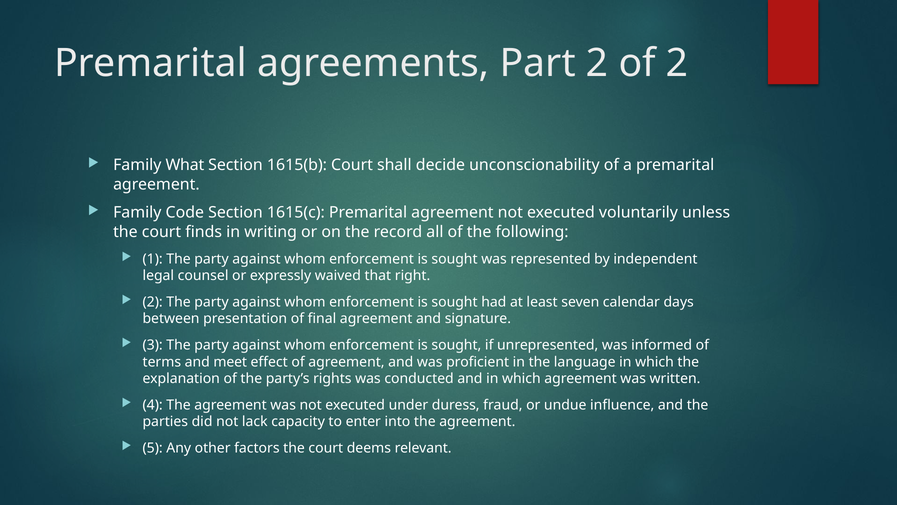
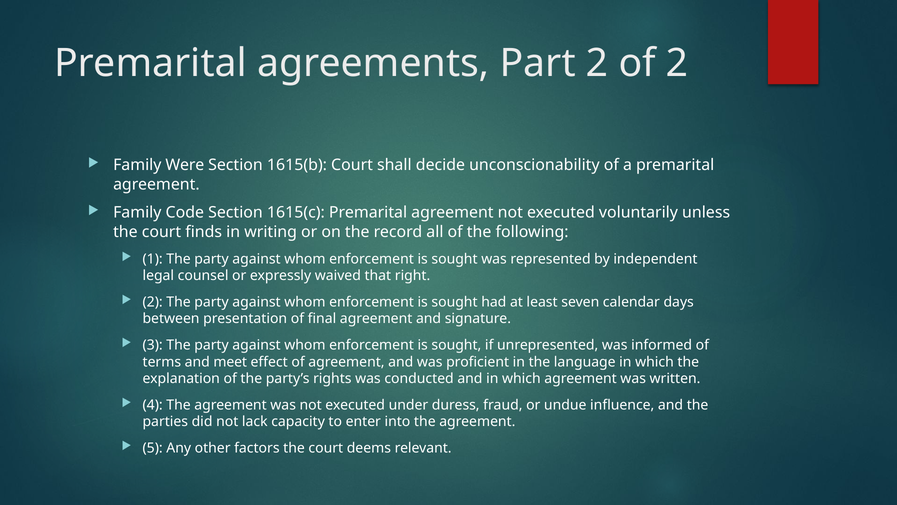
What: What -> Were (185, 165)
